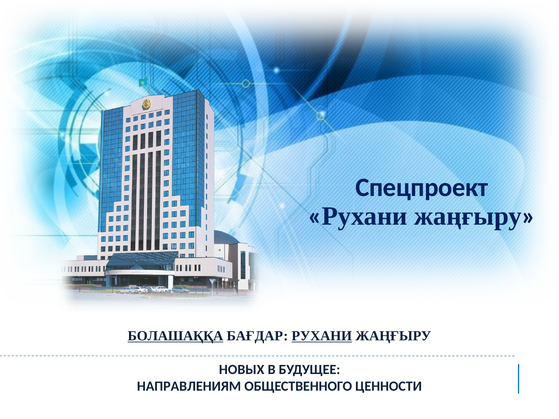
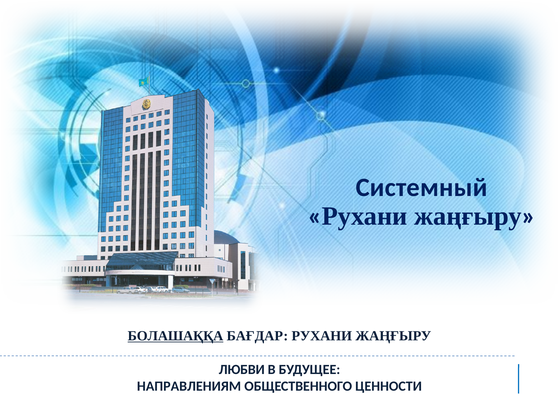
Спецпроект: Спецпроект -> Системный (422, 188)
РУХАНИ underline: present -> none (322, 336)
НОВЫХ: НОВЫХ -> ЛЮБВИ (242, 370)
